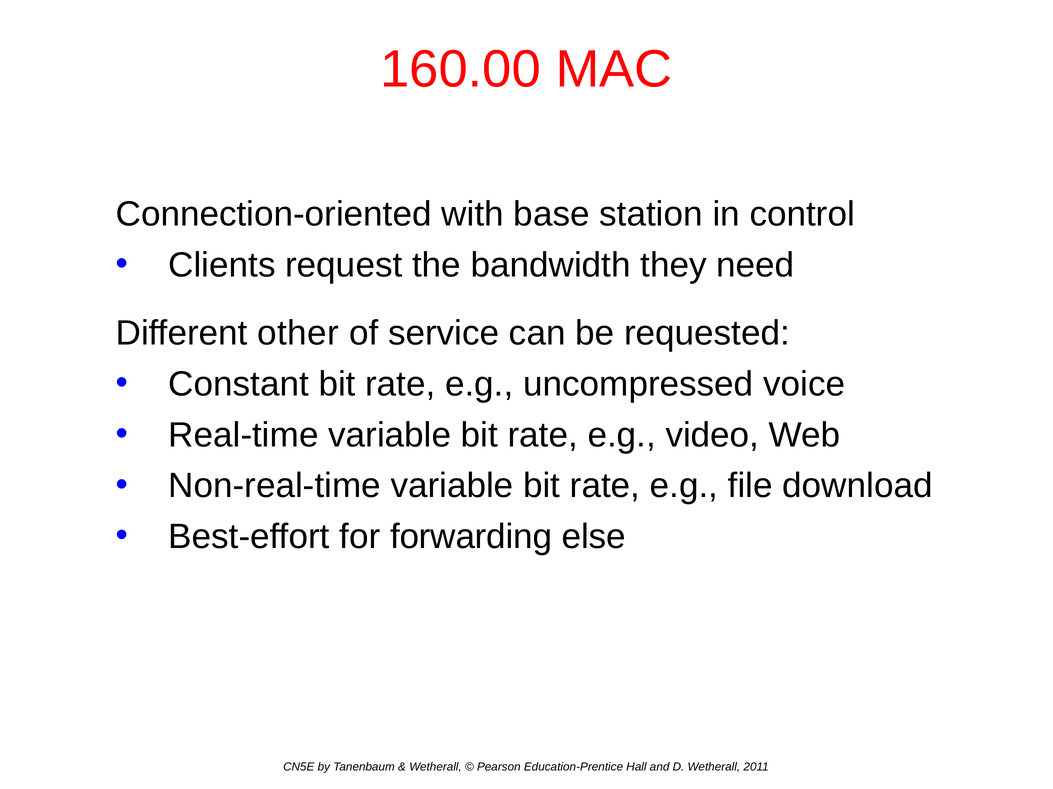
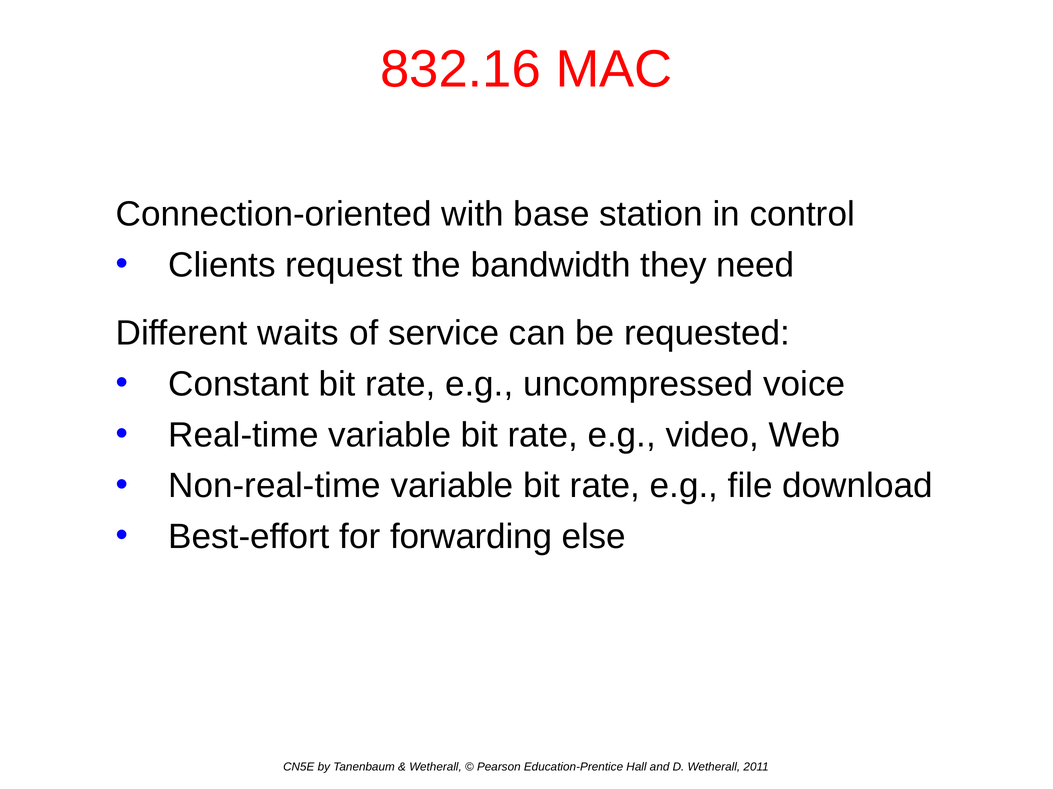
160.00: 160.00 -> 832.16 (461, 69)
other: other -> waits (298, 334)
